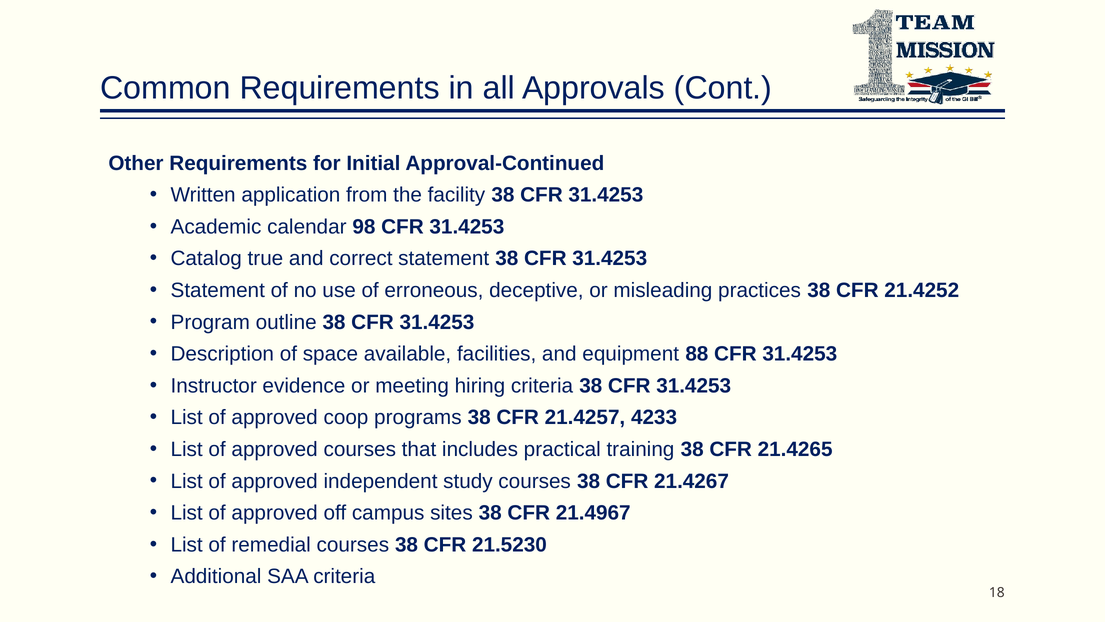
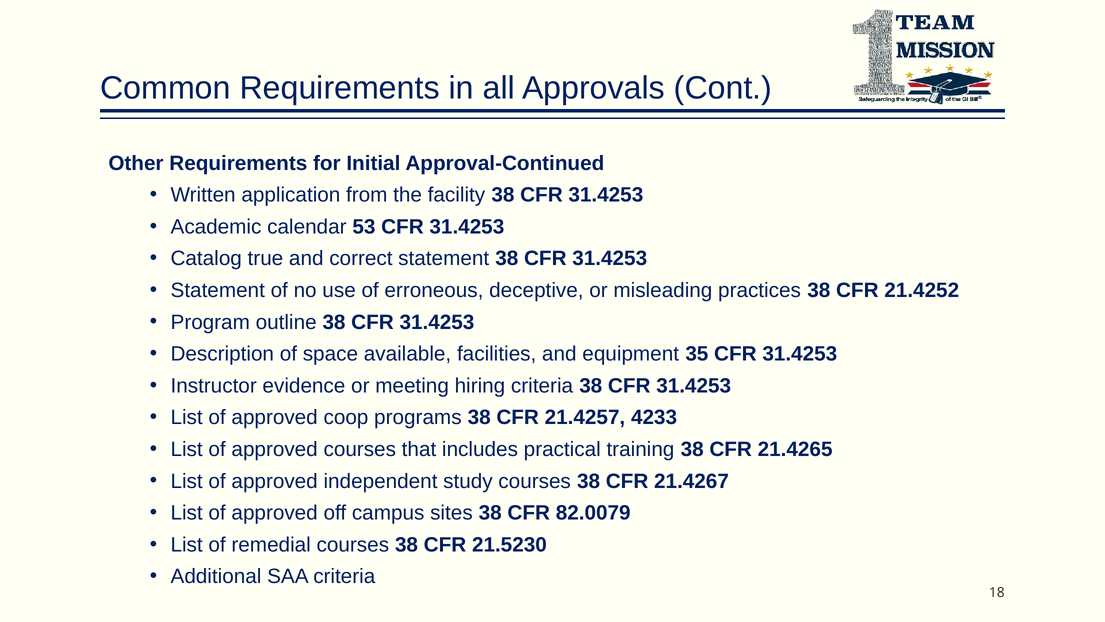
98: 98 -> 53 (364, 227)
88: 88 -> 35 (697, 354)
21.4967: 21.4967 -> 82.0079 (593, 513)
